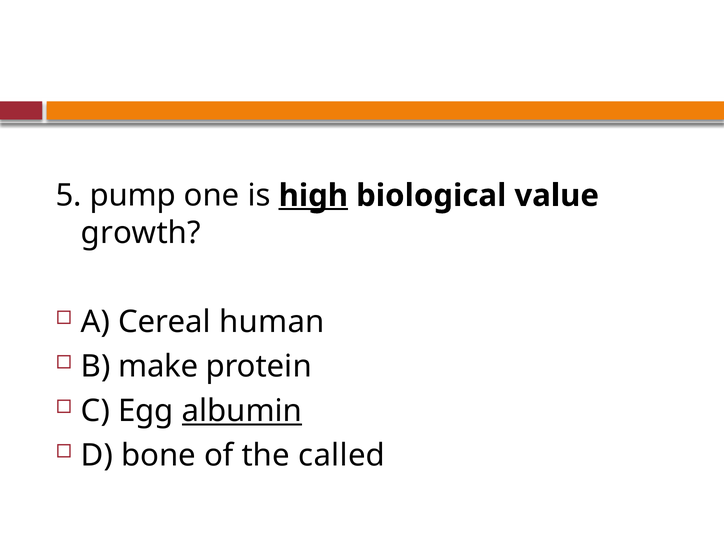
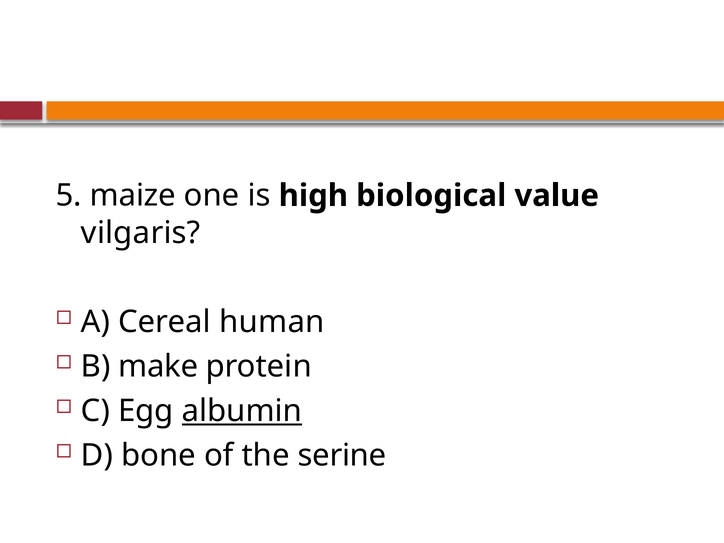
pump: pump -> maize (133, 196)
high underline: present -> none (313, 196)
growth: growth -> vilgaris (141, 233)
called: called -> serine (342, 455)
